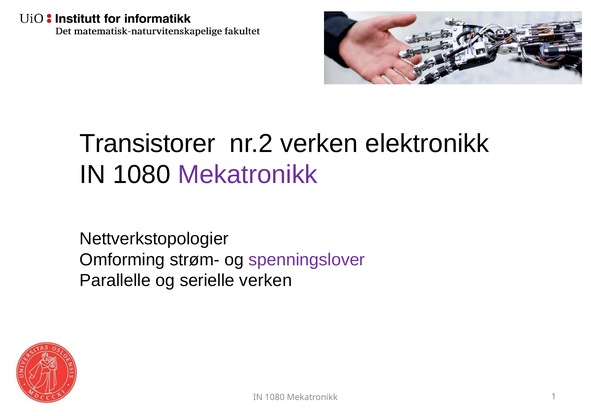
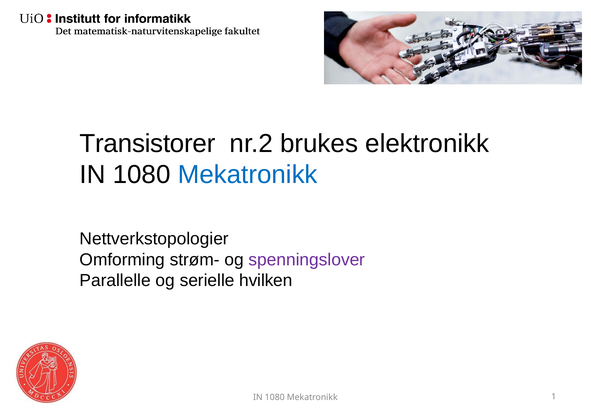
nr.2 verken: verken -> brukes (319, 143)
Mekatronikk colour: purple -> blue (248, 175)
serielle verken: verken -> hvilken (266, 280)
